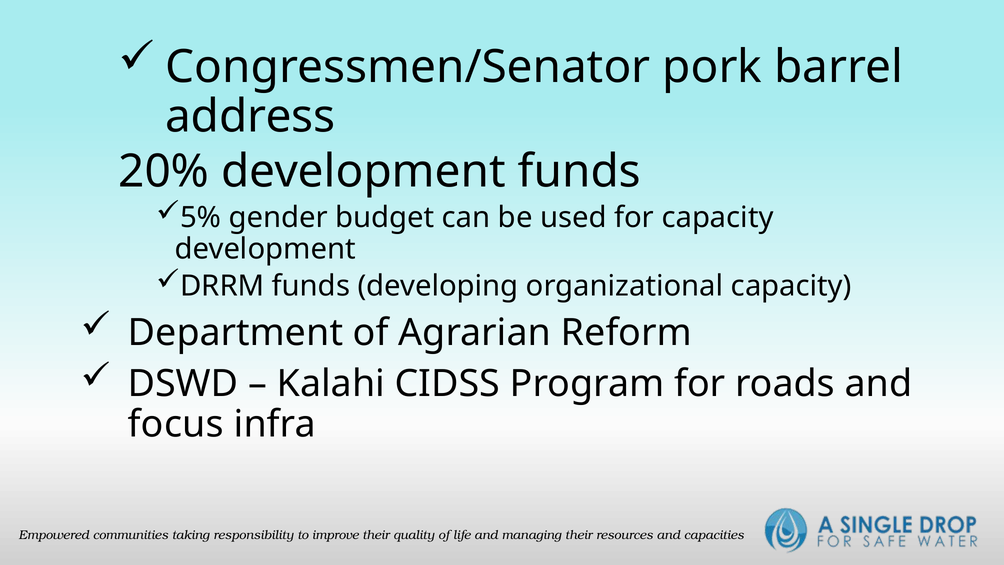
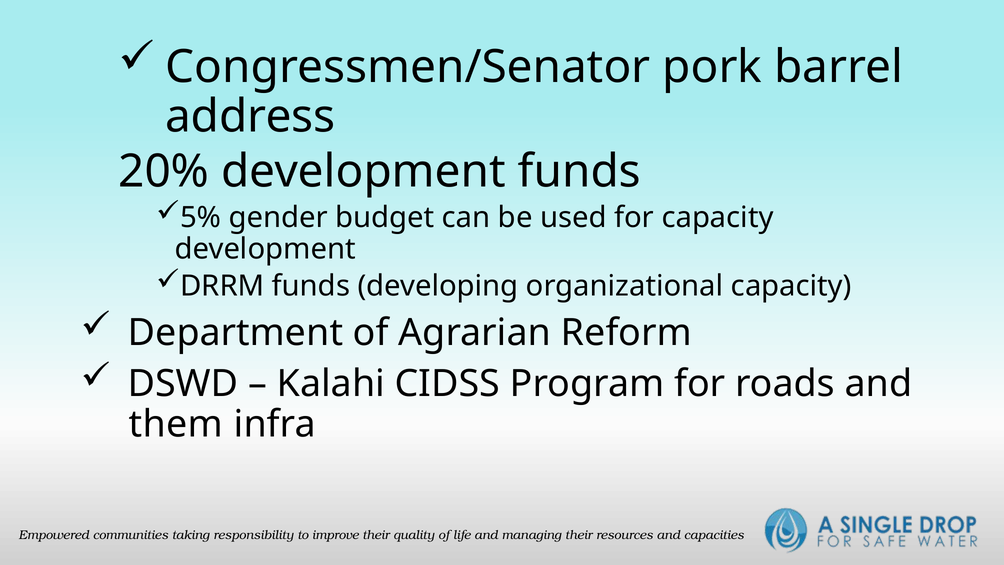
focus: focus -> them (176, 424)
